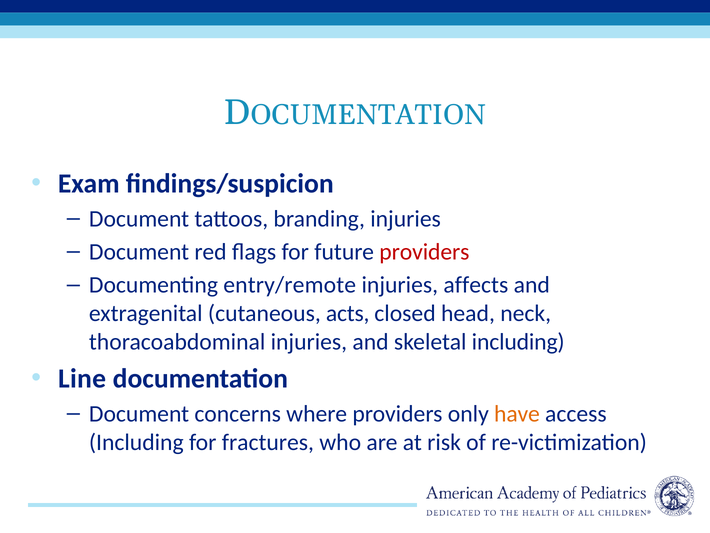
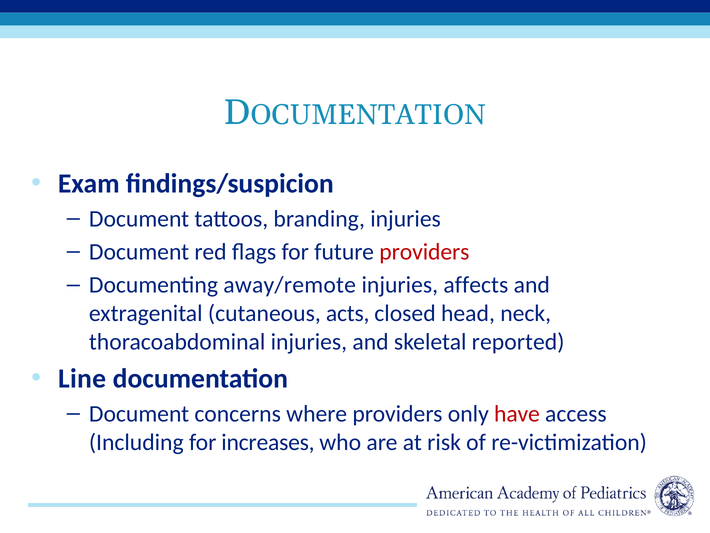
entry/remote: entry/remote -> away/remote (290, 285)
skeletal including: including -> reported (518, 342)
have colour: orange -> red (517, 413)
fractures: fractures -> increases (268, 442)
